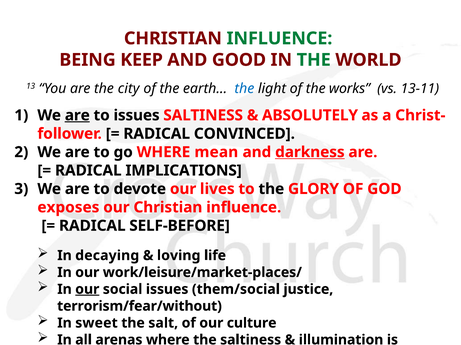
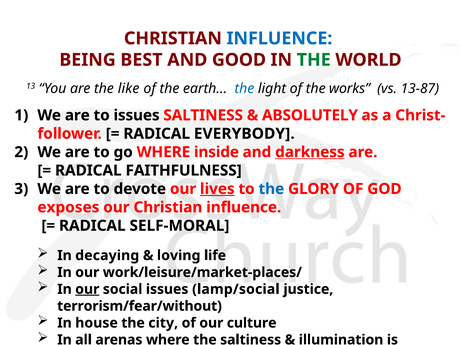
INFLUENCE colour: green -> blue (279, 38)
KEEP: KEEP -> BEST (141, 60)
city: city -> like (129, 89)
13-11: 13-11 -> 13-87 (420, 89)
are underline: present -> none (77, 116)
CONVINCED: CONVINCED -> EVERYBODY (244, 134)
mean: mean -> inside (216, 152)
IMPLICATIONS: IMPLICATIONS -> FAITHFULNESS (184, 171)
lives underline: none -> present (217, 189)
the colour: black -> blue (271, 189)
SELF-BEFORE: SELF-BEFORE -> SELF-MORAL (179, 226)
them/social: them/social -> lamp/social (236, 290)
sweet: sweet -> house (97, 324)
salt: salt -> city (163, 324)
